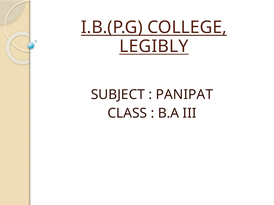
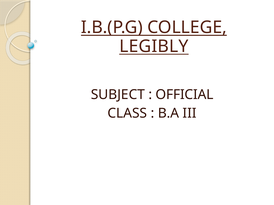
PANIPAT: PANIPAT -> OFFICIAL (184, 95)
